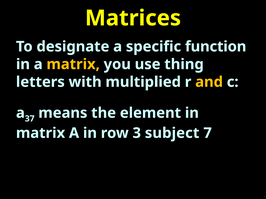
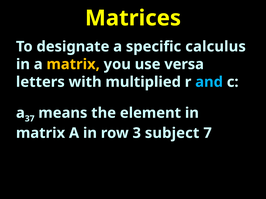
function: function -> calculus (216, 47)
thing: thing -> versa (184, 64)
and colour: yellow -> light blue (209, 82)
